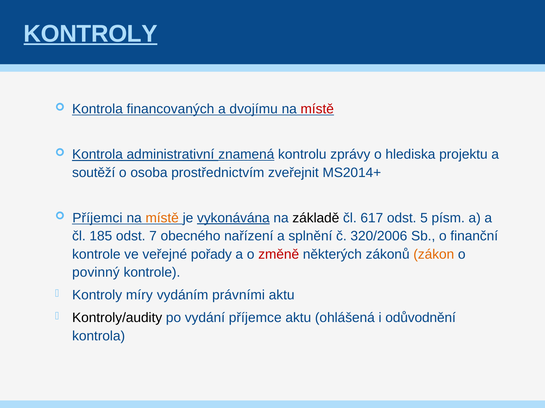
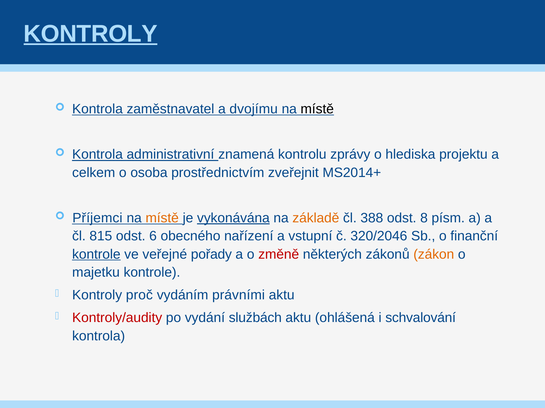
financovaných: financovaných -> zaměstnavatel (170, 109)
místě colour: red -> black (317, 109)
znamená underline: present -> none (246, 155)
soutěží: soutěží -> celkem (94, 173)
základě colour: black -> orange (316, 218)
617: 617 -> 388 (372, 218)
5: 5 -> 8 (424, 218)
185: 185 -> 815 (101, 237)
7: 7 -> 6 (153, 237)
splnění: splnění -> vstupní (310, 237)
320/2006: 320/2006 -> 320/2046 (379, 237)
kontrole underline: none -> present (96, 255)
povinný: povinný -> majetku (96, 273)
míry: míry -> proč (139, 296)
Kontroly/audity colour: black -> red (117, 318)
příjemce: příjemce -> službách (255, 318)
odůvodnění: odůvodnění -> schvalování (421, 318)
